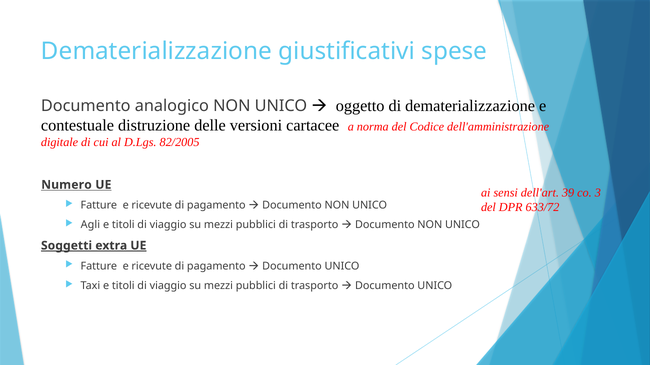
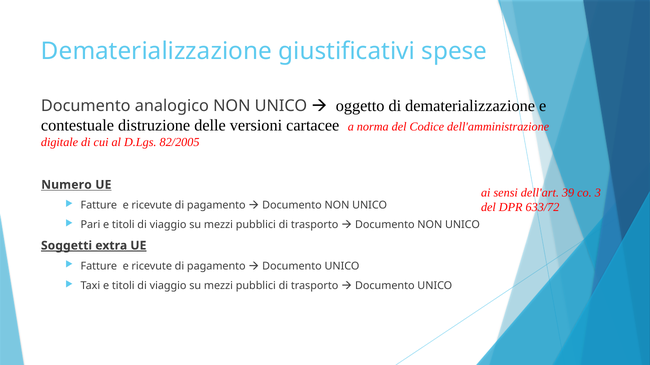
Agli: Agli -> Pari (90, 225)
